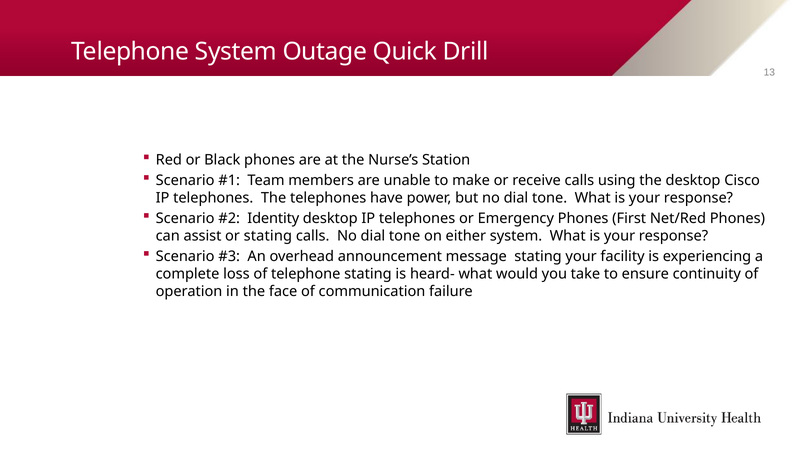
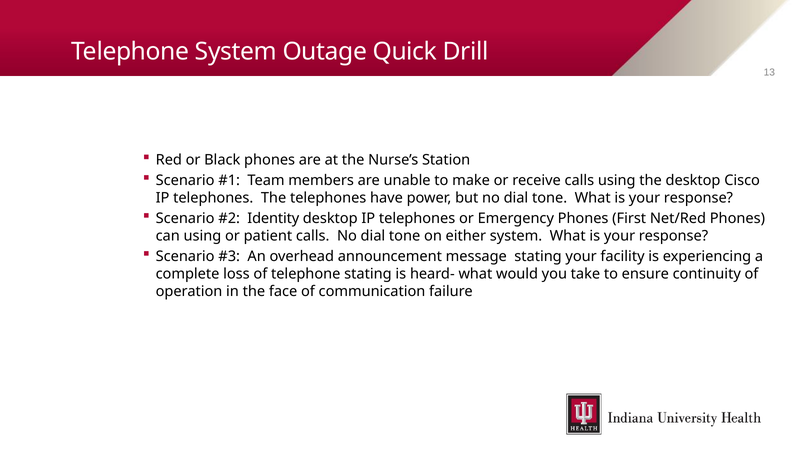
can assist: assist -> using (202, 236)
or stating: stating -> patient (268, 236)
